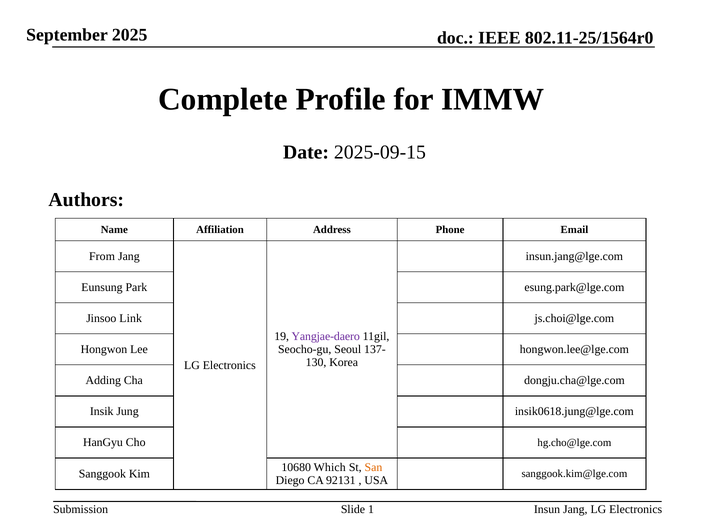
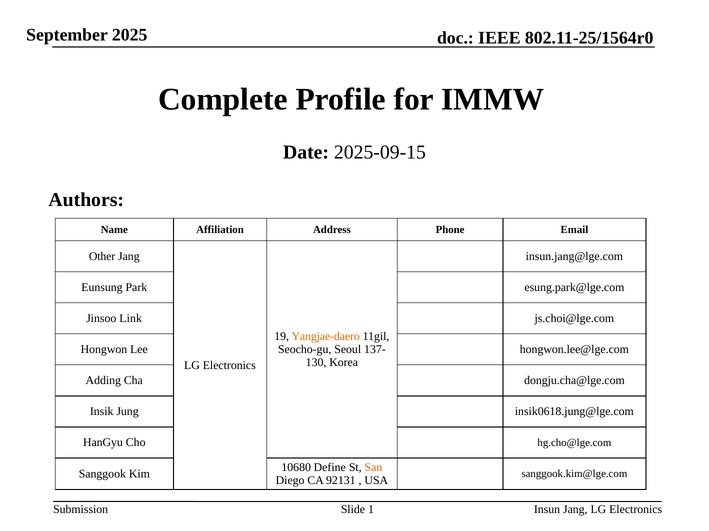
From: From -> Other (102, 257)
Yangjae-daero colour: purple -> orange (326, 337)
Which: Which -> Define (330, 468)
